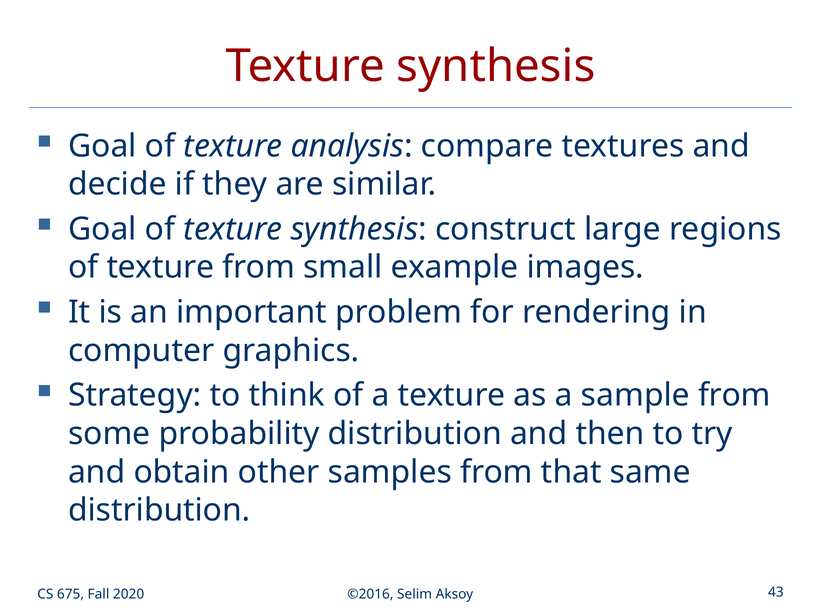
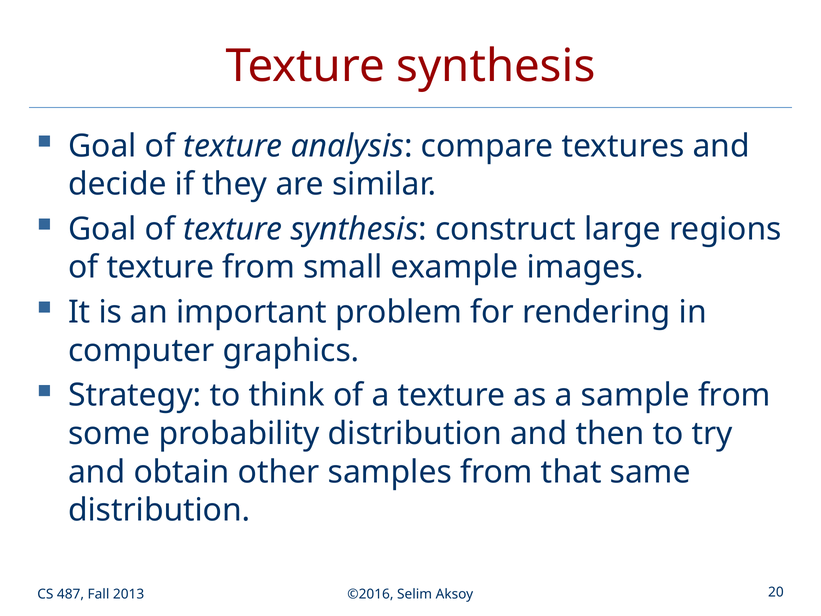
675: 675 -> 487 (71, 594)
2020: 2020 -> 2013 (129, 594)
43: 43 -> 20 (776, 592)
